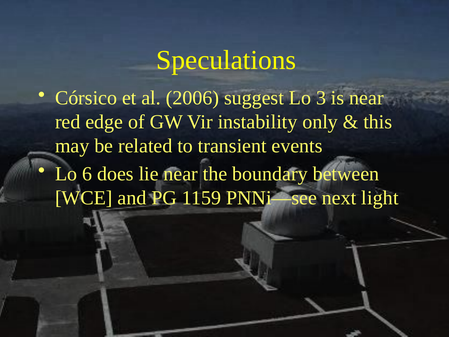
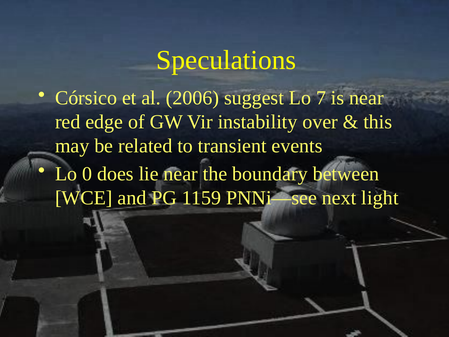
3: 3 -> 7 (321, 98)
only: only -> over (320, 122)
6: 6 -> 0 (87, 174)
